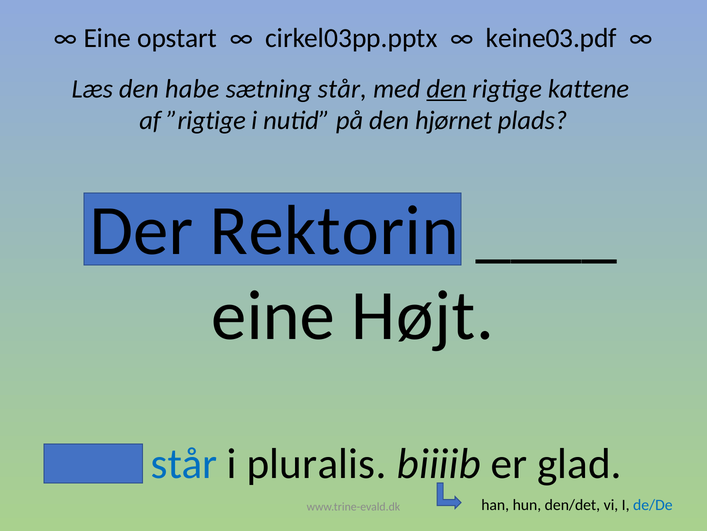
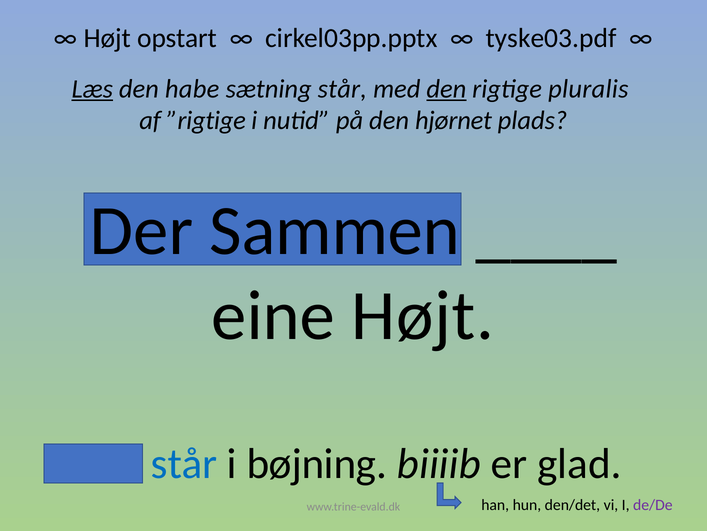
Eine: Eine -> Højt (107, 38)
keine03.pdf: keine03.pdf -> tyske03.pdf (551, 38)
Læs underline: none -> present (92, 89)
kattene: kattene -> pluralis (588, 89)
Rektorin: Rektorin -> Sammen (335, 231)
pluralis: pluralis -> bøjning (317, 463)
de/De colour: blue -> purple (653, 504)
